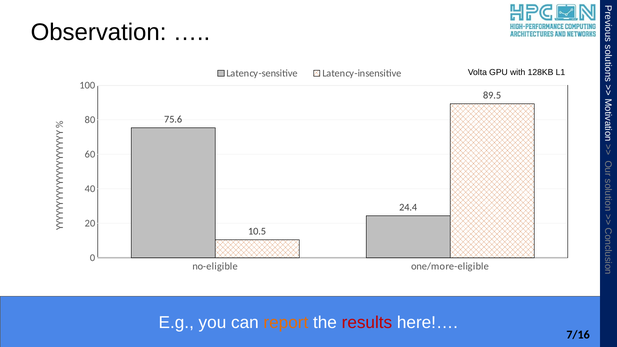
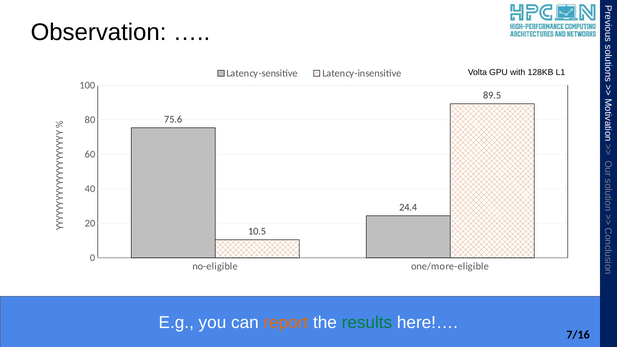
results colour: red -> green (367, 323)
